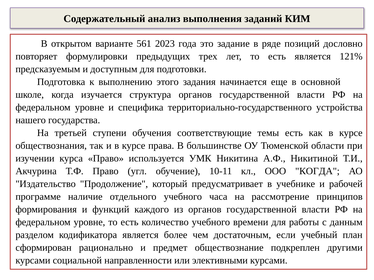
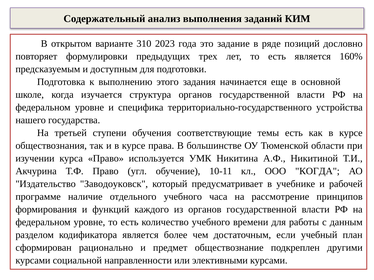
561: 561 -> 310 (144, 44)
121%: 121% -> 160% (351, 56)
Продолжение: Продолжение -> Заводоуковск (114, 184)
